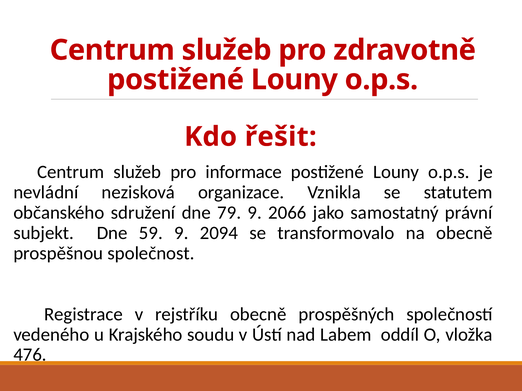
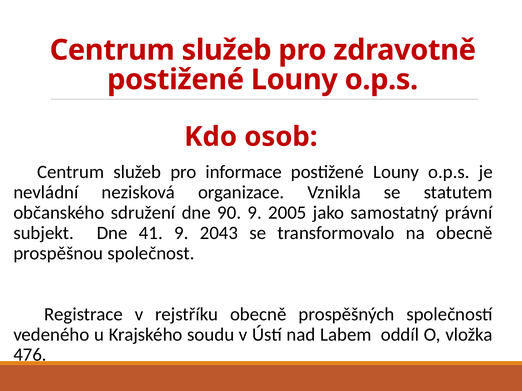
řešit: řešit -> osob (281, 137)
79: 79 -> 90 (229, 213)
2066: 2066 -> 2005 (287, 213)
59: 59 -> 41 (151, 233)
2094: 2094 -> 2043 (219, 233)
